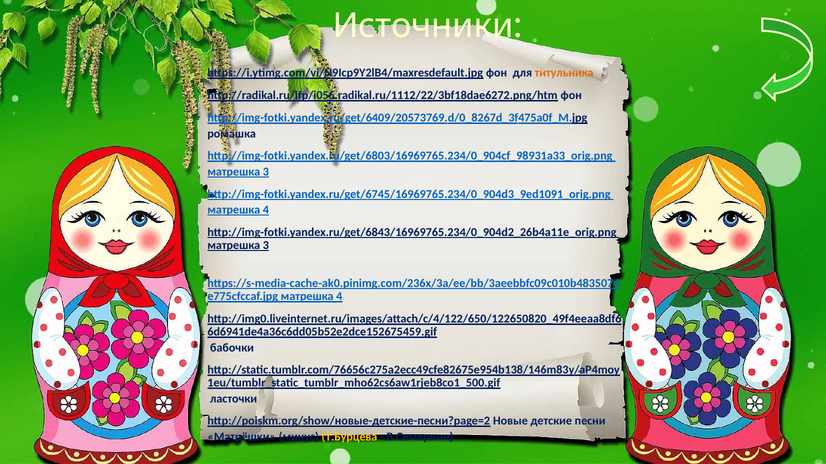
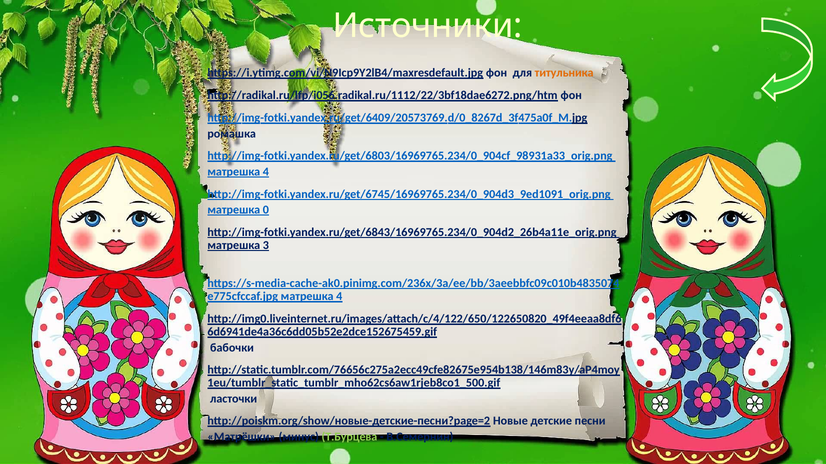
3: 3 -> 4 (266, 172)
4: 4 -> 0 (266, 210)
Т.Бурцева colour: yellow -> light green (349, 437)
